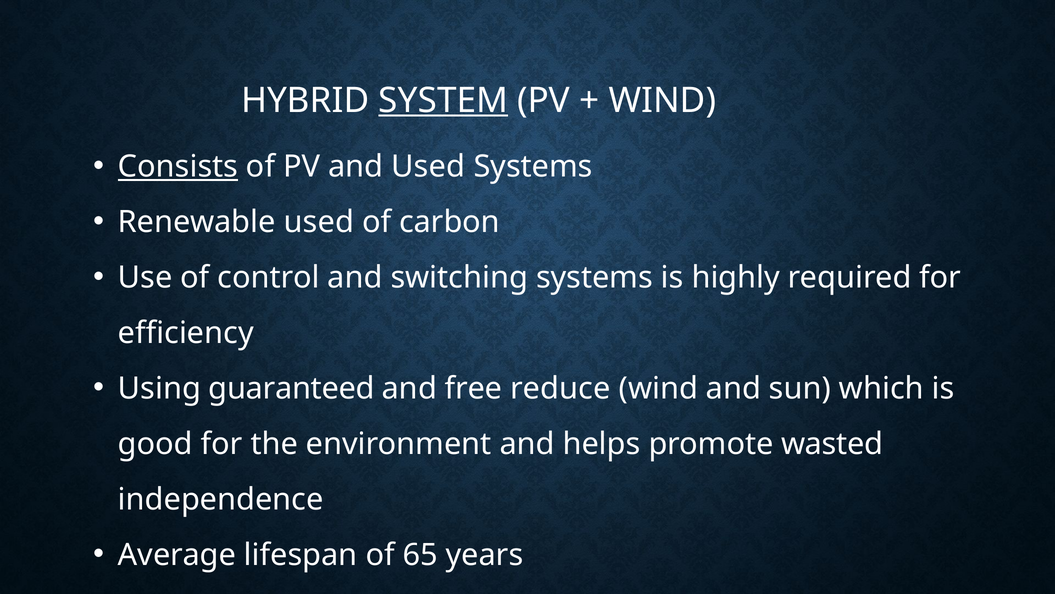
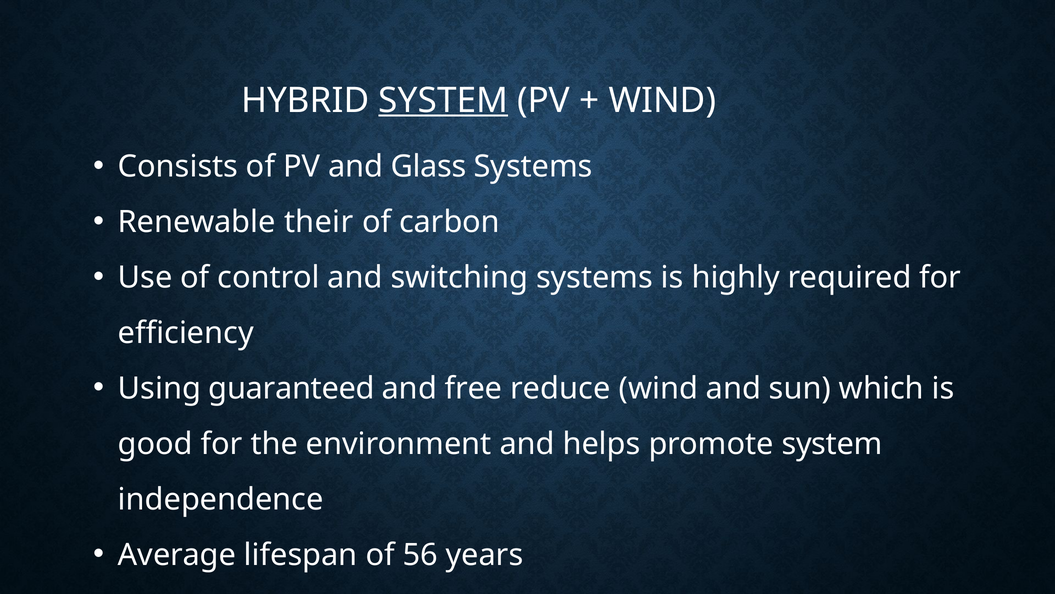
Consists underline: present -> none (178, 166)
and Used: Used -> Glass (429, 166)
Renewable used: used -> their (319, 222)
promote wasted: wasted -> system (832, 444)
65: 65 -> 56 (420, 554)
